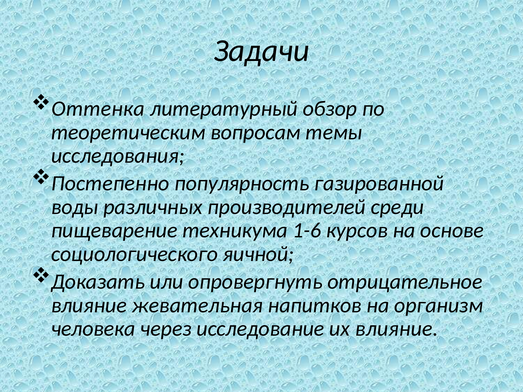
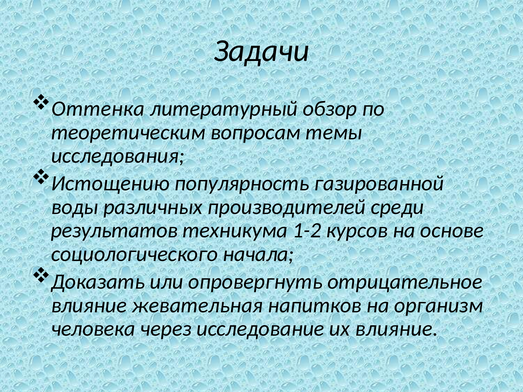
Постепенно: Постепенно -> Истощению (110, 184)
пищеварение: пищеварение -> результатов (114, 231)
1-6: 1-6 -> 1-2 (307, 231)
яичной: яичной -> начала (259, 254)
